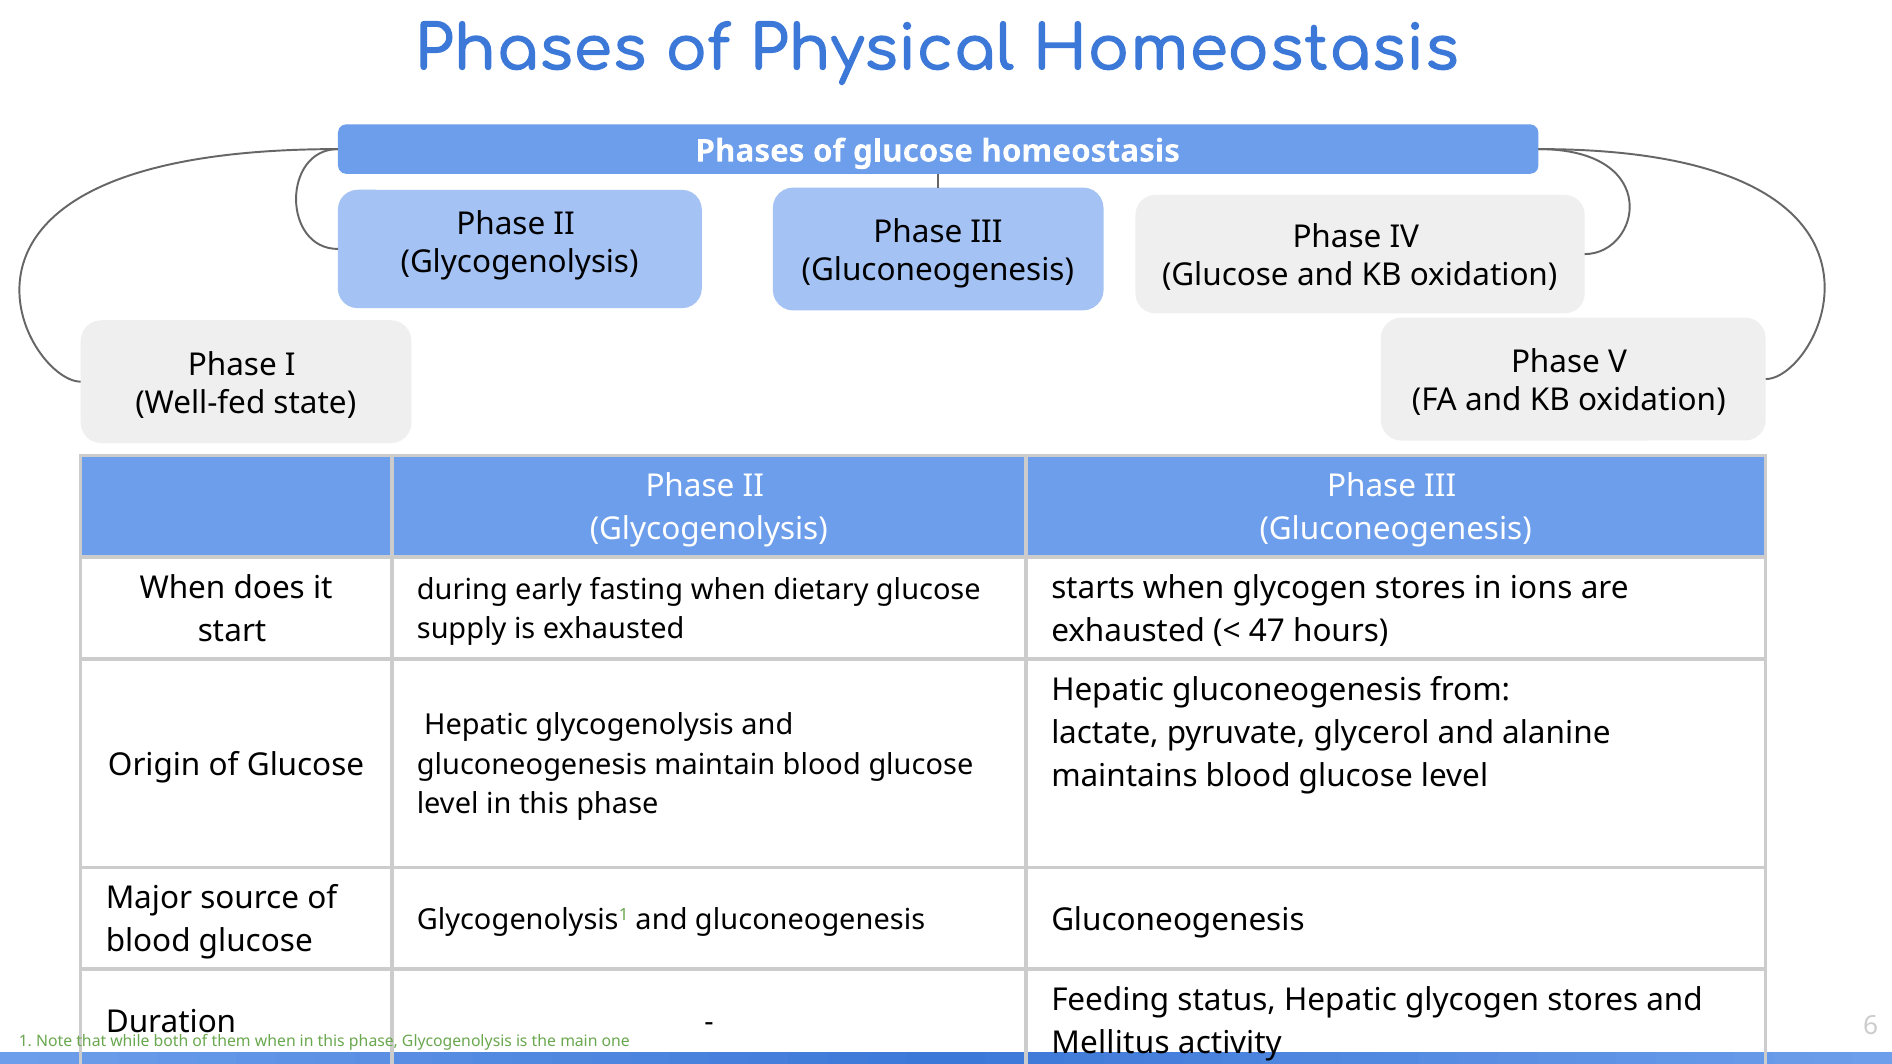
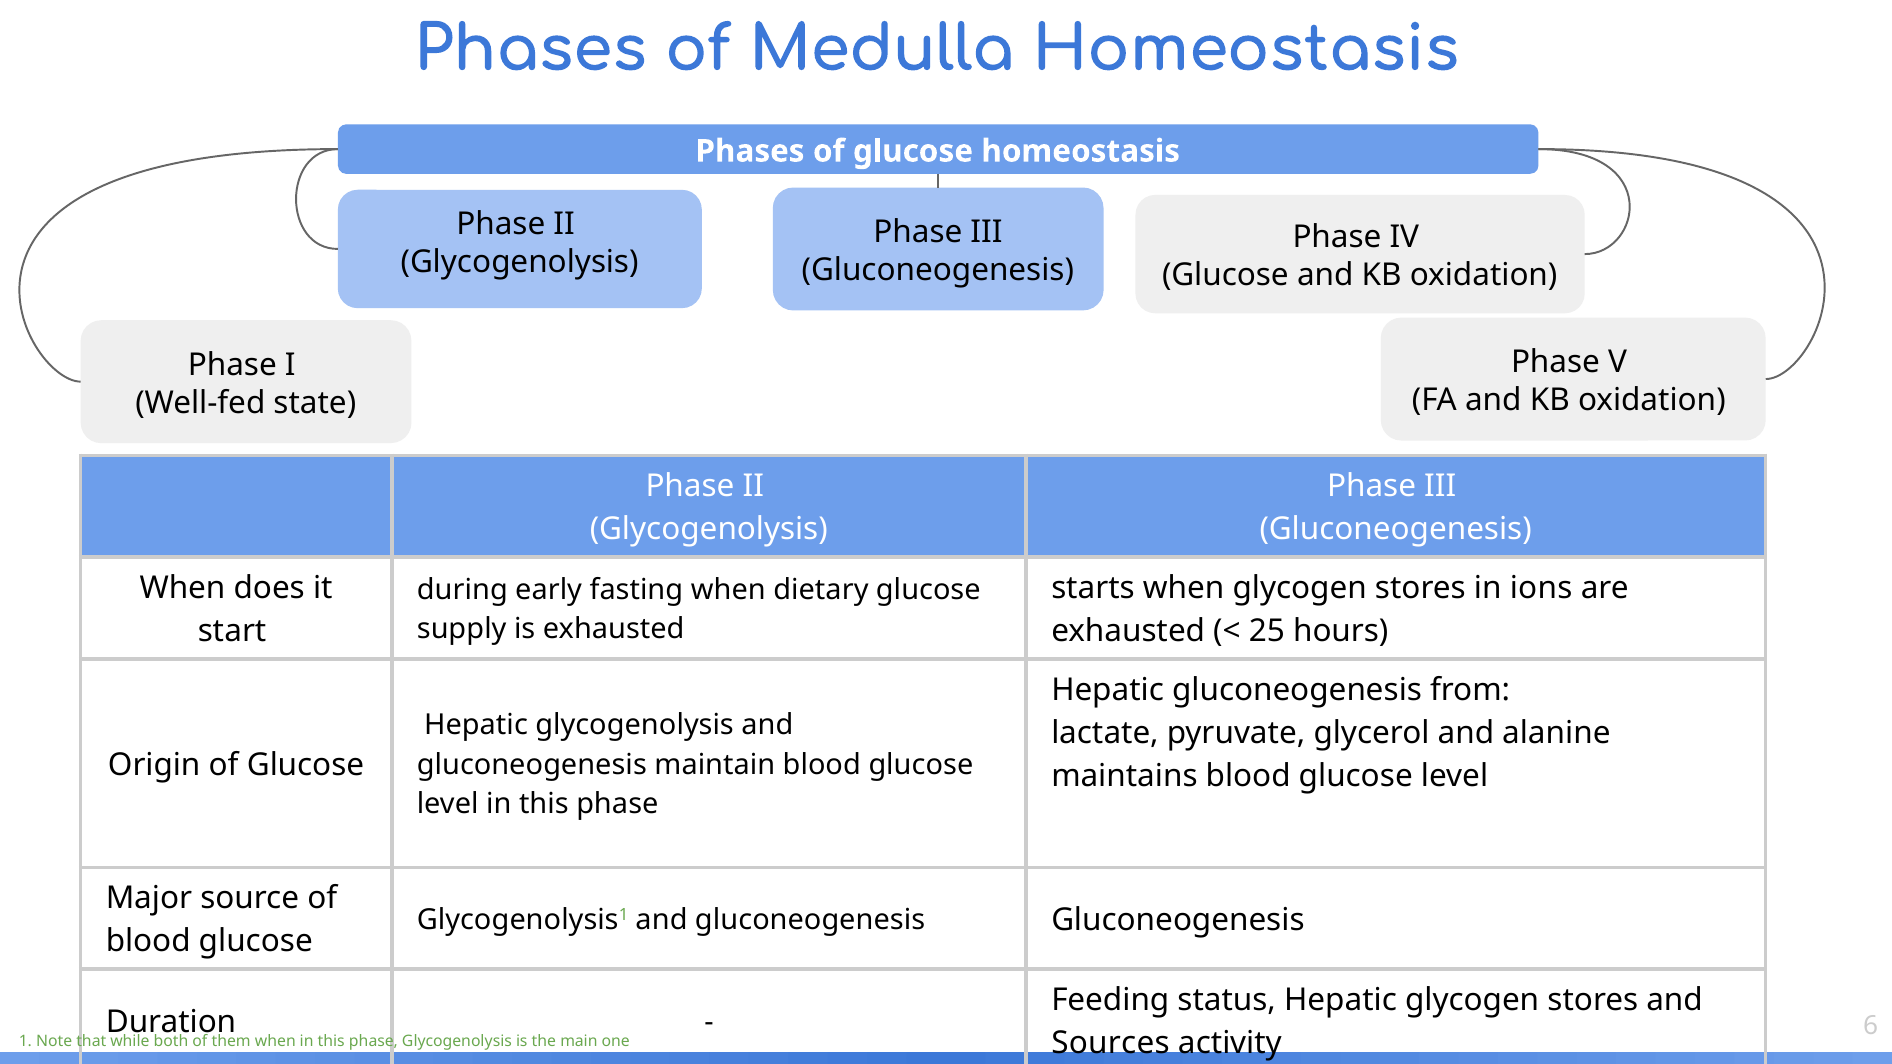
Physical: Physical -> Medulla (882, 49)
47: 47 -> 25 (1267, 631)
Mellitus: Mellitus -> Sources (1110, 1044)
